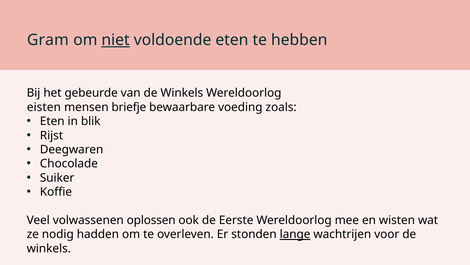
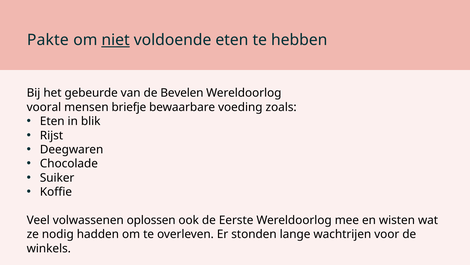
Gram: Gram -> Pakte (48, 40)
van de Winkels: Winkels -> Bevelen (182, 93)
eisten: eisten -> vooral (44, 107)
lange underline: present -> none (295, 234)
